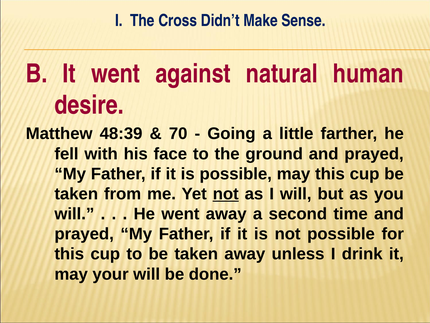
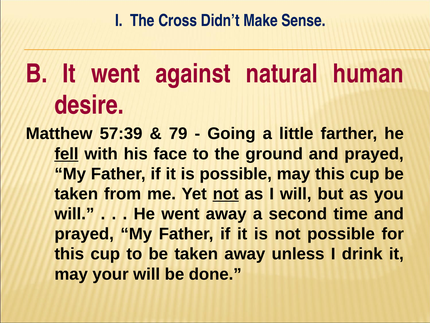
48:39: 48:39 -> 57:39 (121, 134)
70: 70 -> 79 (178, 134)
fell underline: none -> present (66, 154)
